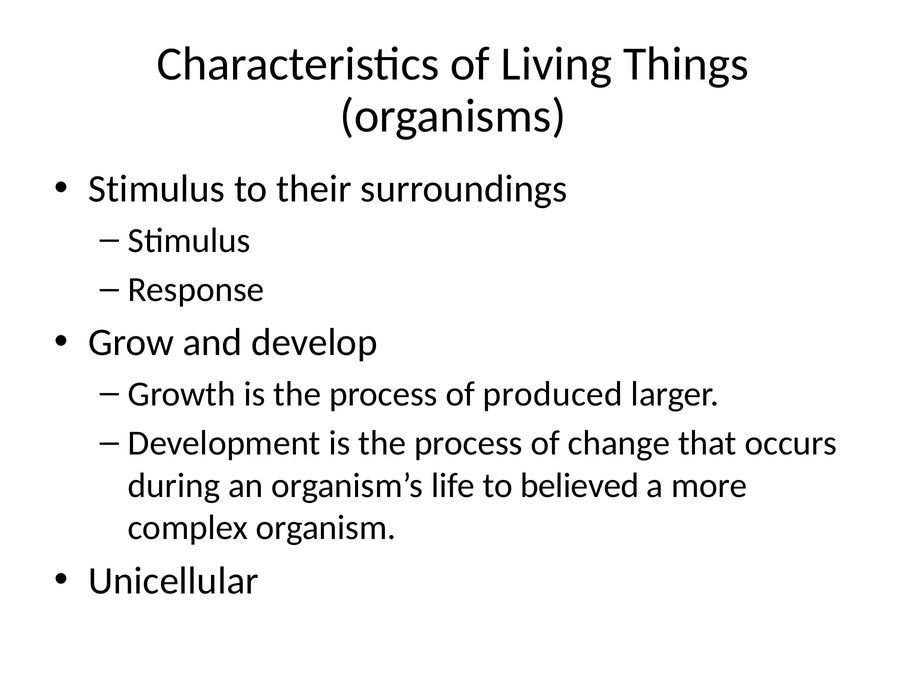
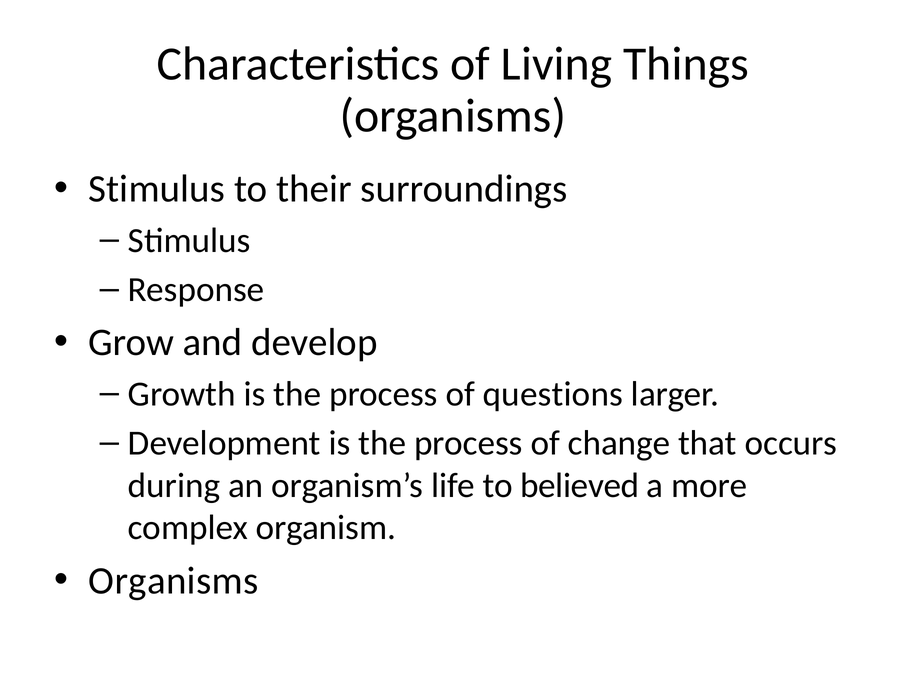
produced: produced -> questions (553, 394)
Unicellular: Unicellular -> Organisms (173, 581)
